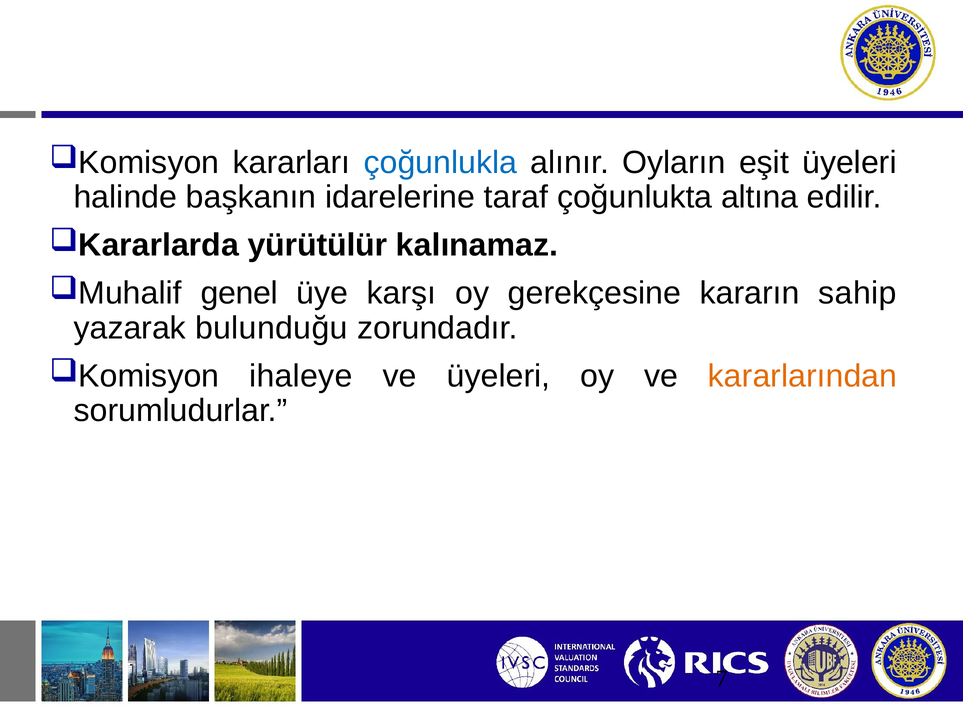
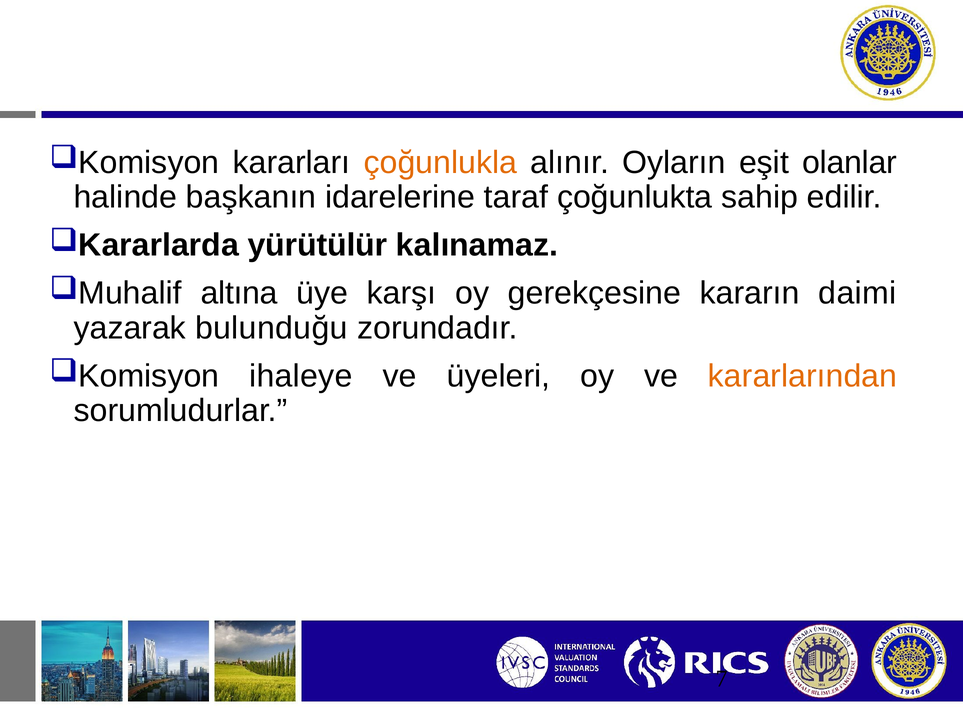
çoğunlukla colour: blue -> orange (440, 163)
eşit üyeleri: üyeleri -> olanlar (850, 163)
altına: altına -> sahip (760, 197)
genel: genel -> altına (239, 293)
sahip: sahip -> daimi (857, 293)
